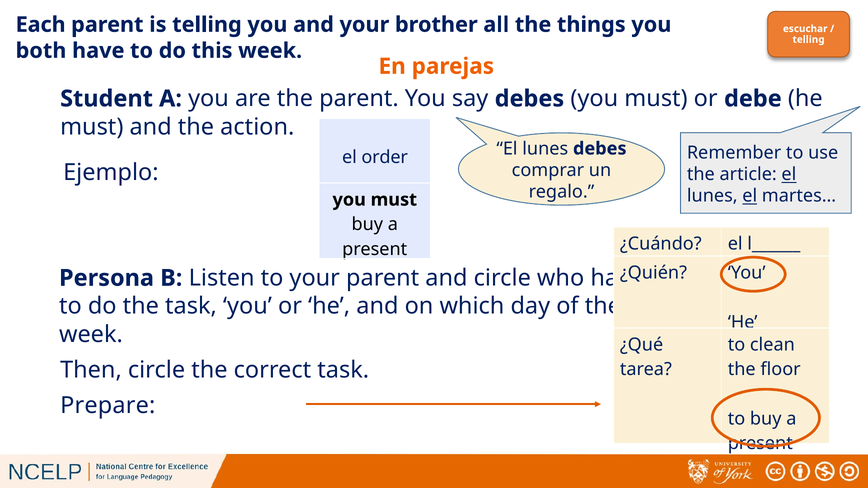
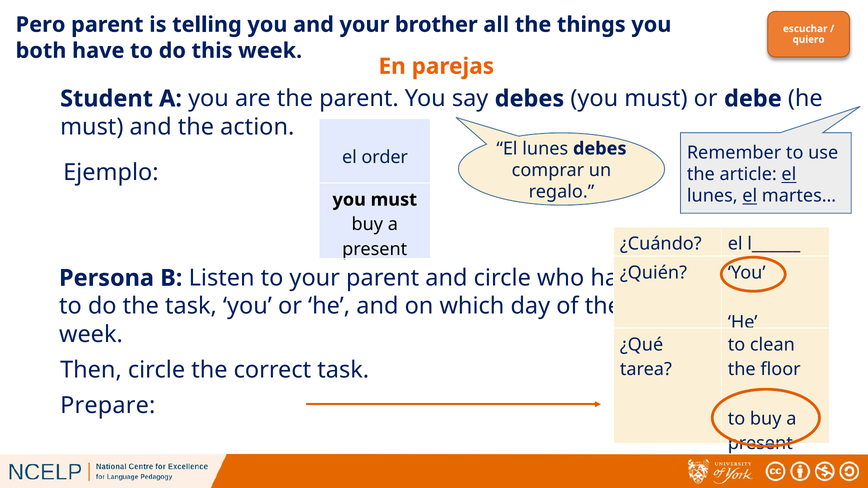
Each: Each -> Pero (41, 25)
telling: telling -> quiero (809, 39)
